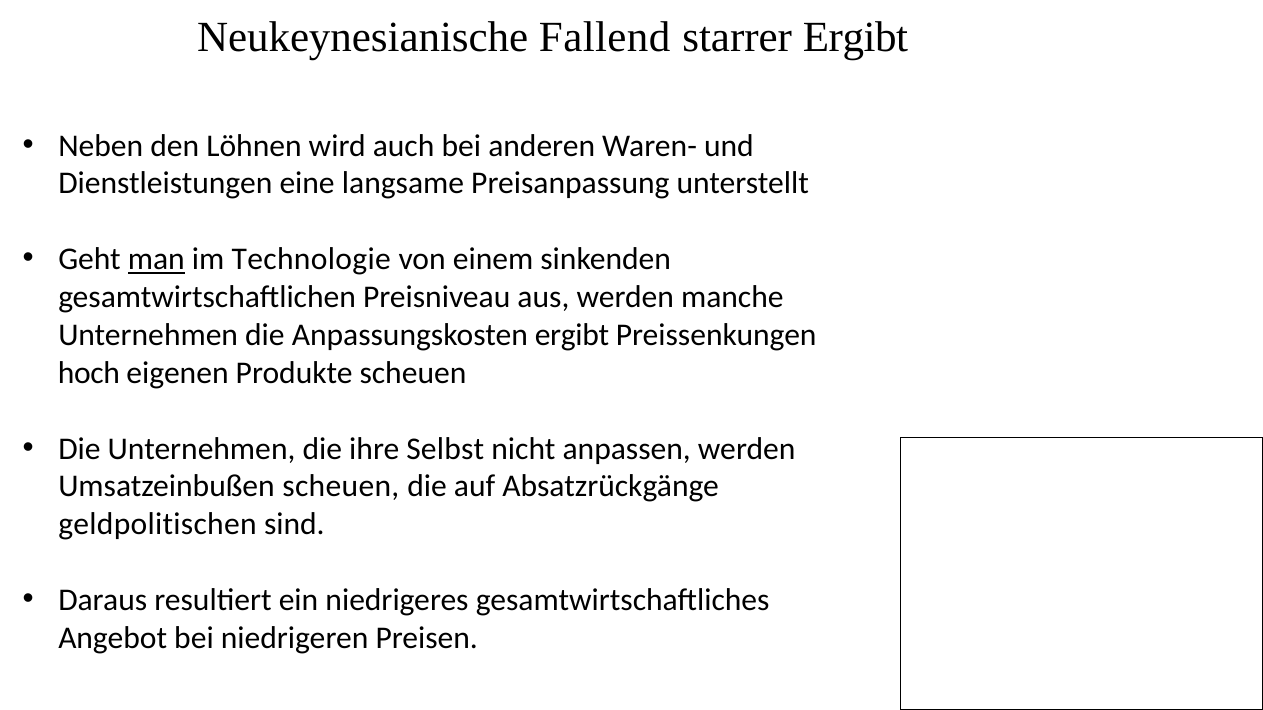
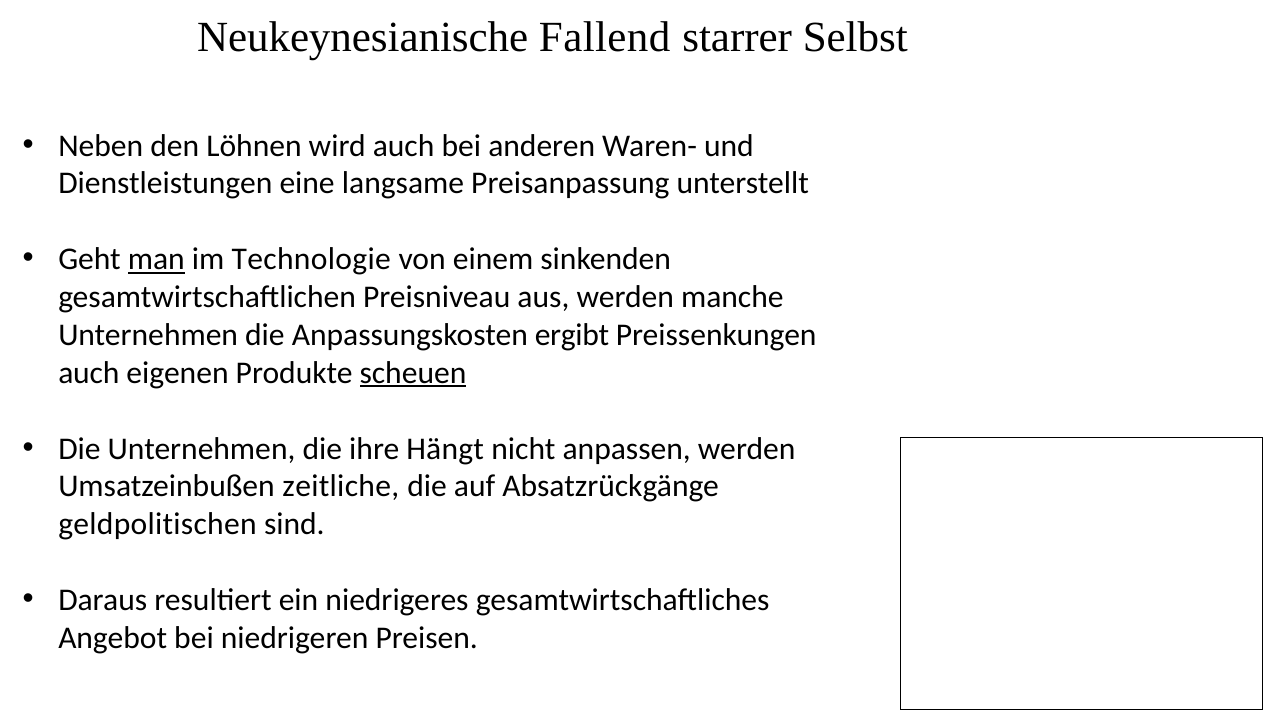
starrer Ergibt: Ergibt -> Selbst (855, 37)
hoch: hoch -> auch (89, 373)
scheuen underline: none -> present (413, 373)
Selbst: Selbst -> Hängt (445, 449)
Umsatzeinbußen scheuen: scheuen -> zeitliche (341, 487)
